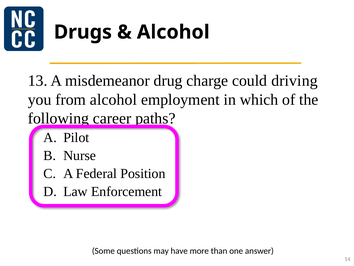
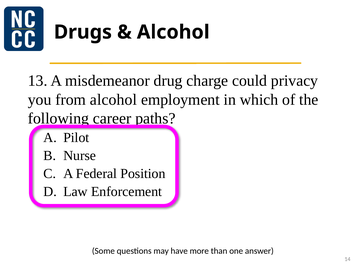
driving: driving -> privacy (295, 81)
